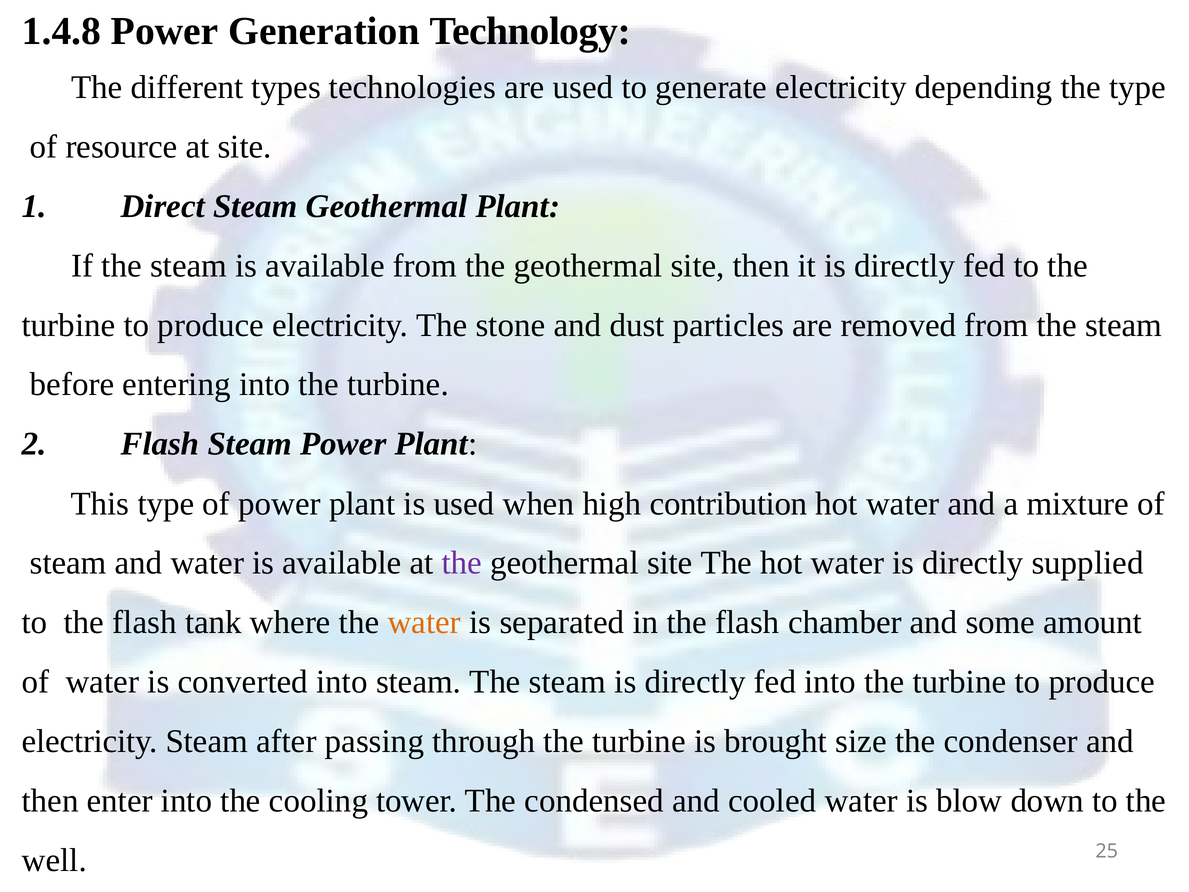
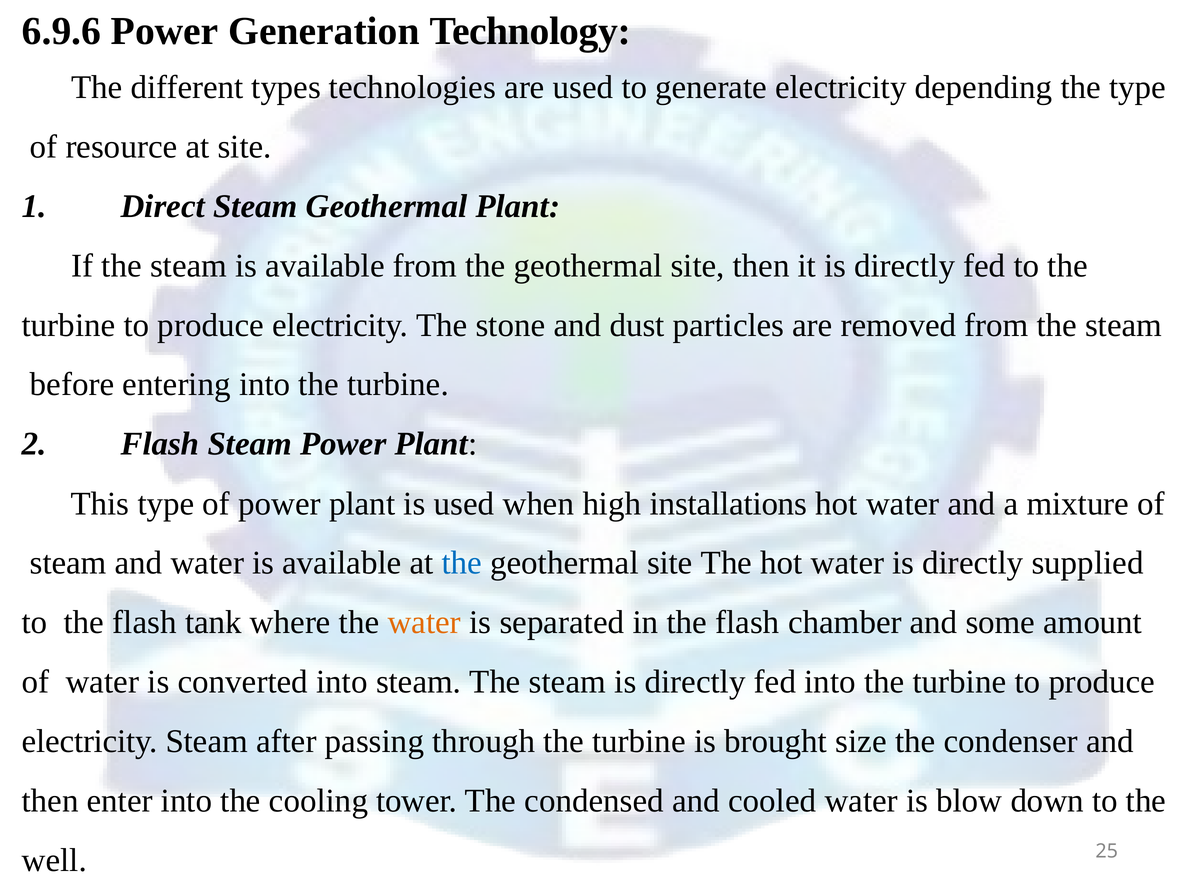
1.4.8: 1.4.8 -> 6.9.6 (61, 31)
contribution: contribution -> installations (729, 503)
the colour: purple -> blue (462, 563)
